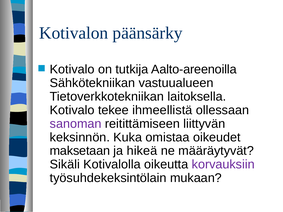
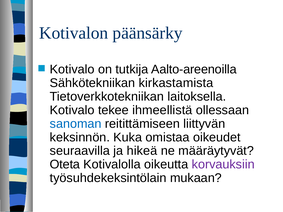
vastuualueen: vastuualueen -> kirkastamista (176, 83)
sanoman colour: purple -> blue (76, 124)
maksetaan: maksetaan -> seuraavilla (80, 151)
Sikäli: Sikäli -> Oteta (65, 165)
